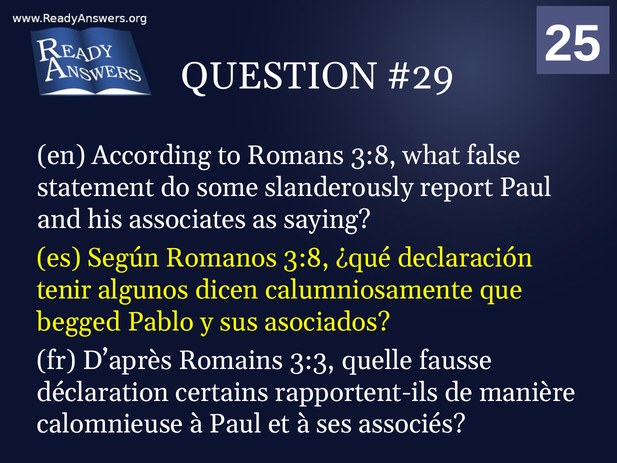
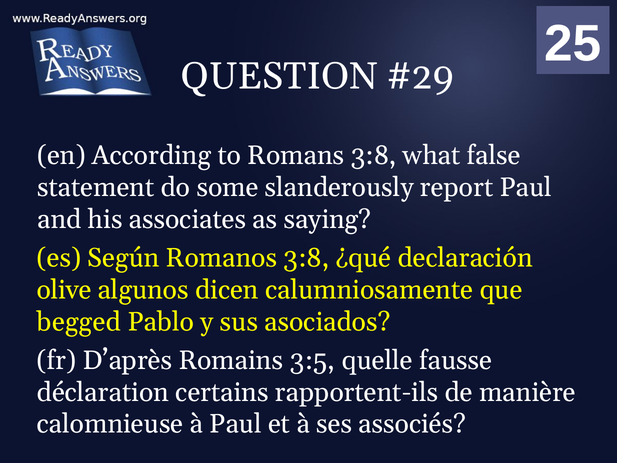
tenir: tenir -> olive (64, 290)
3:3: 3:3 -> 3:5 (312, 360)
